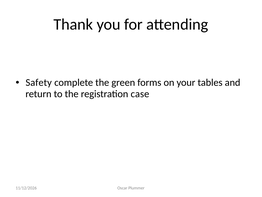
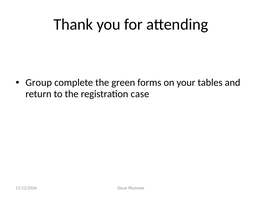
Safety: Safety -> Group (39, 82)
